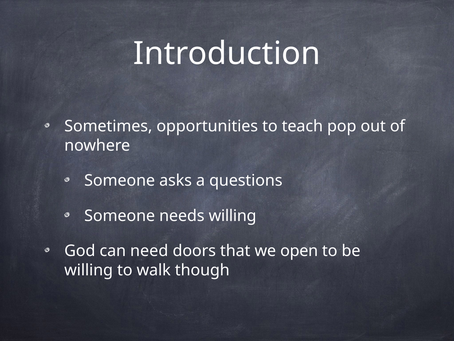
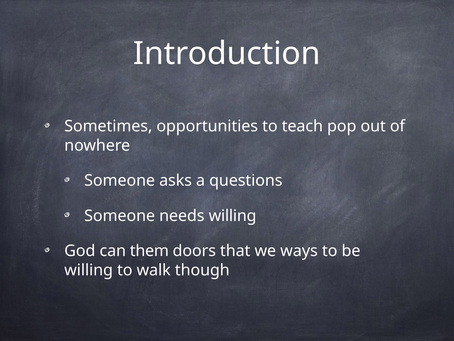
need: need -> them (149, 251)
open: open -> ways (299, 251)
